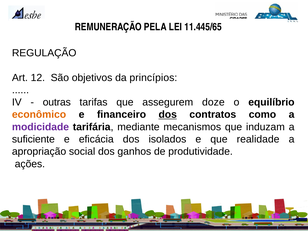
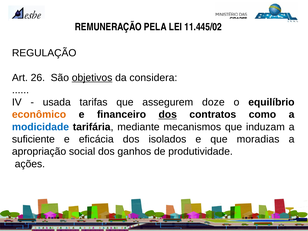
11.445/65: 11.445/65 -> 11.445/02 (203, 27)
12: 12 -> 26 (38, 78)
objetivos underline: none -> present (92, 78)
princípios: princípios -> considera (153, 78)
outras: outras -> usada (57, 102)
modicidade colour: purple -> blue (40, 127)
realidade: realidade -> moradias (258, 139)
